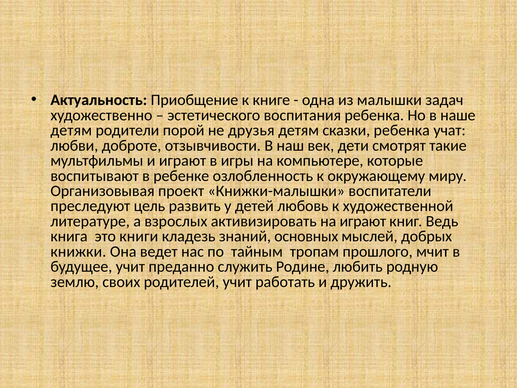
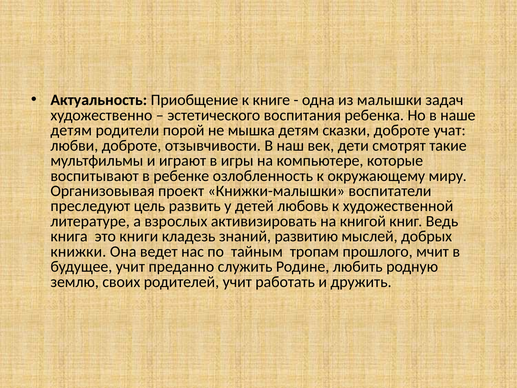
друзья: друзья -> мышка (251, 130)
сказки ребенка: ребенка -> доброте (402, 130)
на играют: играют -> книгой (363, 221)
основных: основных -> развитию (306, 236)
